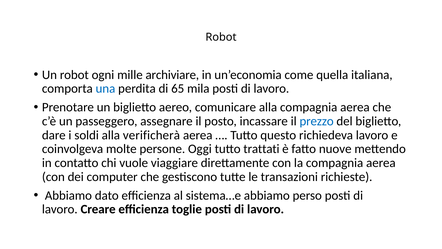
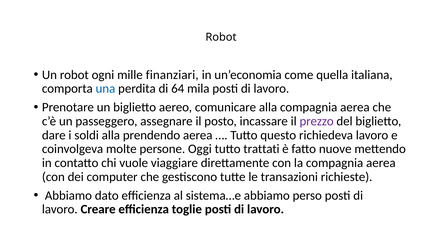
archiviare: archiviare -> finanziari (172, 75)
65: 65 -> 64 (178, 89)
prezzo colour: blue -> purple (317, 121)
verificherà: verificherà -> prendendo (152, 135)
